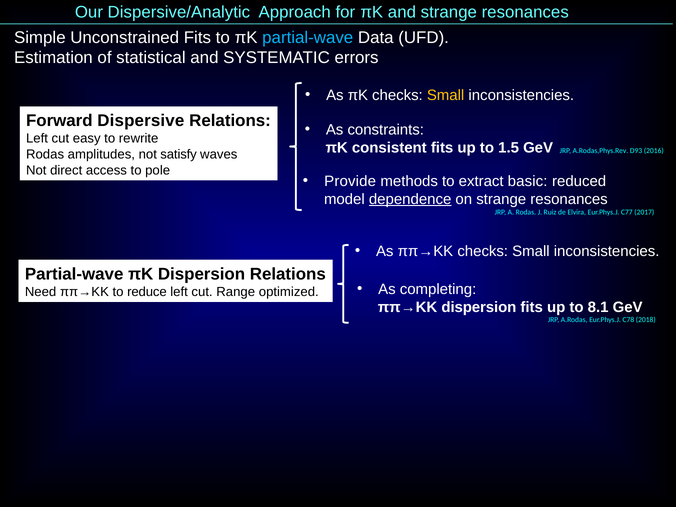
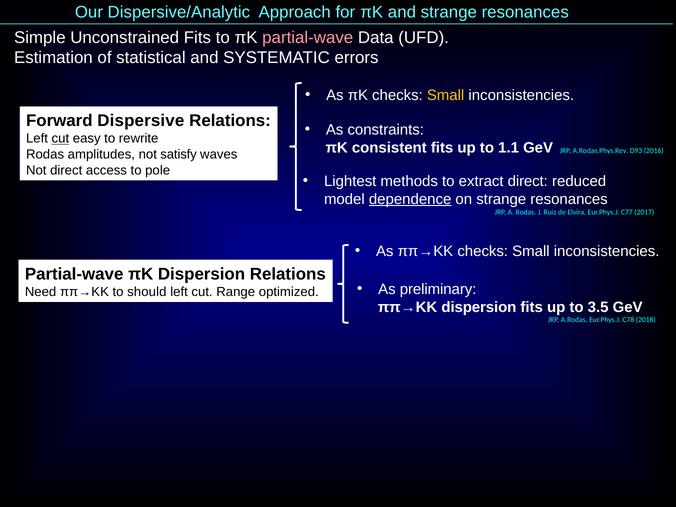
partial-wave colour: light blue -> pink (308, 38)
cut underline: none -> present (60, 139)
1.5: 1.5 -> 1.1 (509, 148)
Provide: Provide -> Lightest (350, 181)
extract basic: basic -> direct (528, 181)
completing: completing -> preliminary (438, 289)
reduce: reduce -> should (147, 292)
8.1: 8.1 -> 3.5 (598, 307)
